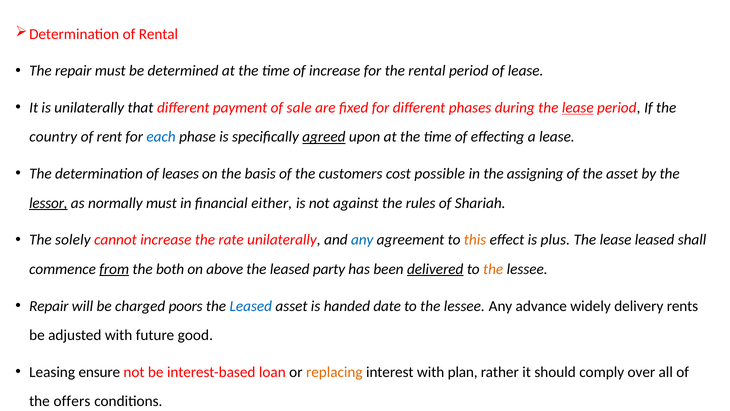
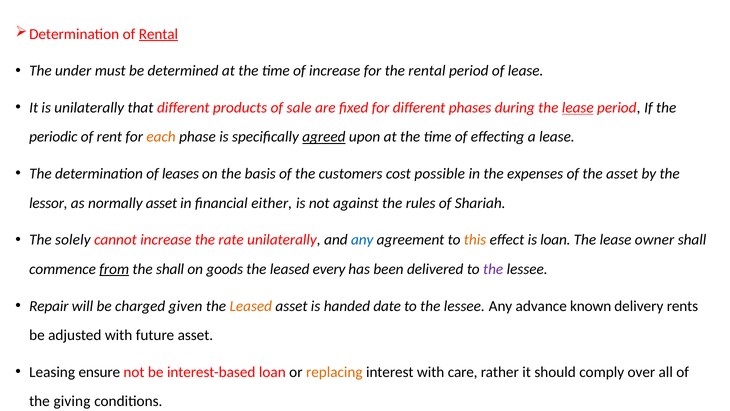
Rental underline: none -> present (158, 34)
The repair: repair -> under (73, 71)
payment: payment -> products (240, 108)
country: country -> periodic (53, 137)
each colour: blue -> orange (161, 137)
assigning: assigning -> expenses (535, 174)
lessor underline: present -> none (48, 203)
normally must: must -> asset (161, 203)
is plus: plus -> loan (555, 240)
lease leased: leased -> owner (655, 240)
the both: both -> shall (170, 269)
above: above -> goods (225, 269)
party: party -> every (329, 269)
delivered underline: present -> none (435, 269)
the colour: orange -> purple (493, 269)
poors: poors -> given (186, 306)
Leased colour: blue -> orange (251, 306)
widely: widely -> known (591, 306)
future good: good -> asset (195, 335)
plan: plan -> care (463, 372)
offers: offers -> giving (72, 401)
